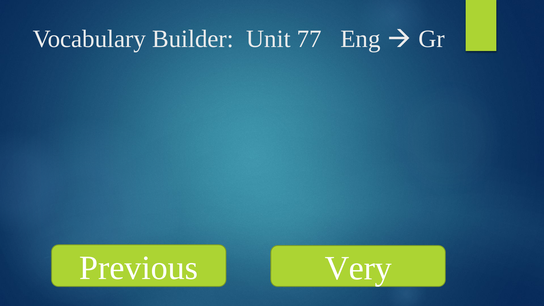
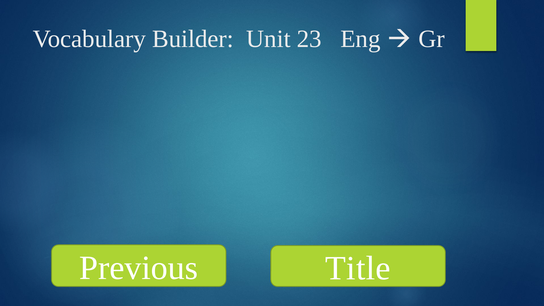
77: 77 -> 23 (309, 39)
Very: Very -> Title (358, 268)
